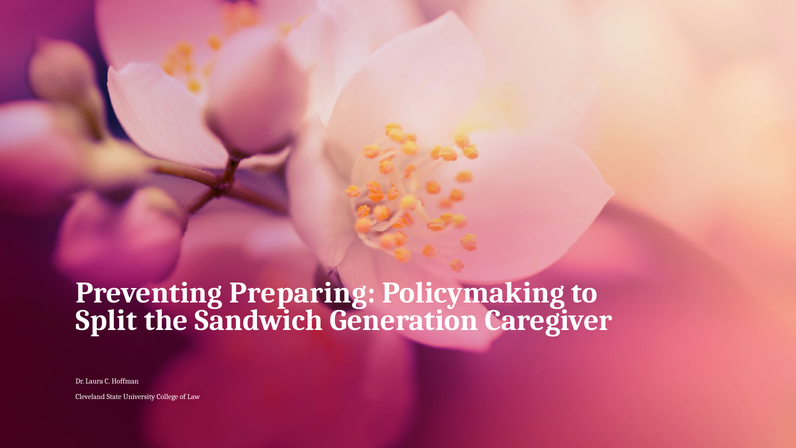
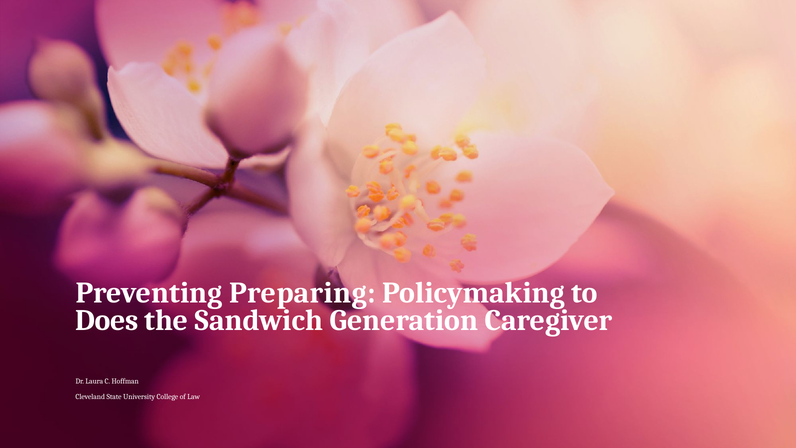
Split: Split -> Does (107, 320)
